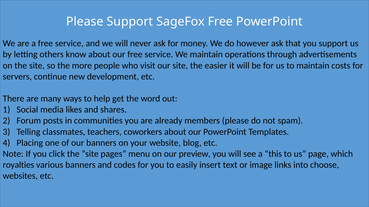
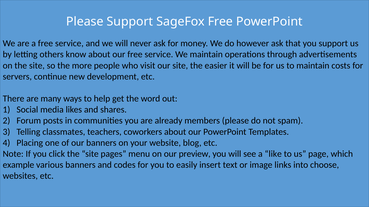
this: this -> like (273, 154)
royalties: royalties -> example (18, 165)
